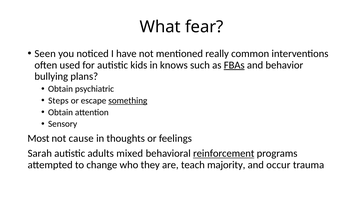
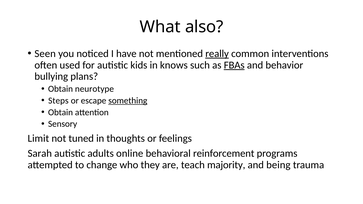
fear: fear -> also (204, 27)
really underline: none -> present (217, 54)
psychiatric: psychiatric -> neurotype (94, 89)
Most: Most -> Limit (38, 138)
cause: cause -> tuned (81, 138)
mixed: mixed -> online (130, 154)
reinforcement underline: present -> none (224, 154)
occur: occur -> being (278, 165)
